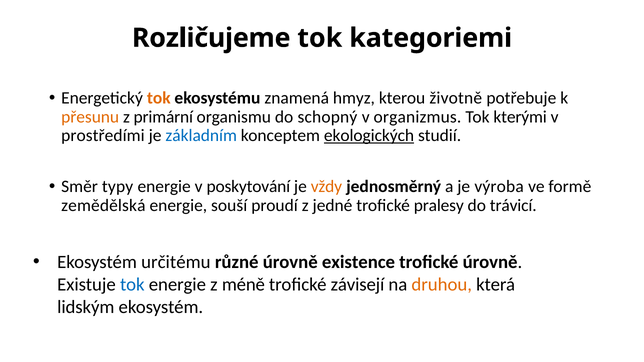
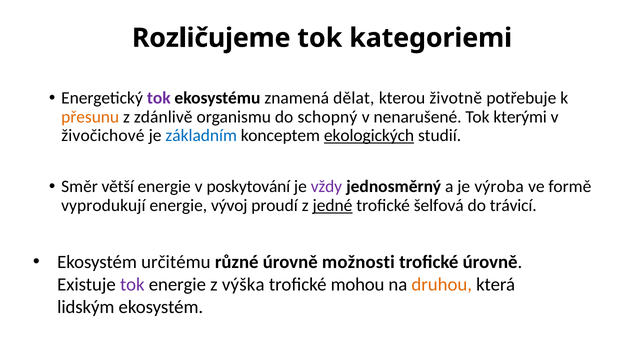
tok colour: orange -> purple (159, 98)
hmyz: hmyz -> dělat (354, 98)
primární: primární -> zdánlivě (163, 117)
organizmus: organizmus -> nenarušené (418, 117)
prostředími: prostředími -> živočichové (103, 136)
typy: typy -> větší (118, 187)
vždy colour: orange -> purple (326, 187)
zemědělská: zemědělská -> vyprodukují (103, 206)
souší: souší -> vývoj (229, 206)
jedné underline: none -> present (332, 206)
pralesy: pralesy -> šelfová (439, 206)
existence: existence -> možnosti (358, 262)
tok colour: blue -> purple (132, 285)
méně: méně -> výška (243, 285)
závisejí: závisejí -> mohou (358, 285)
